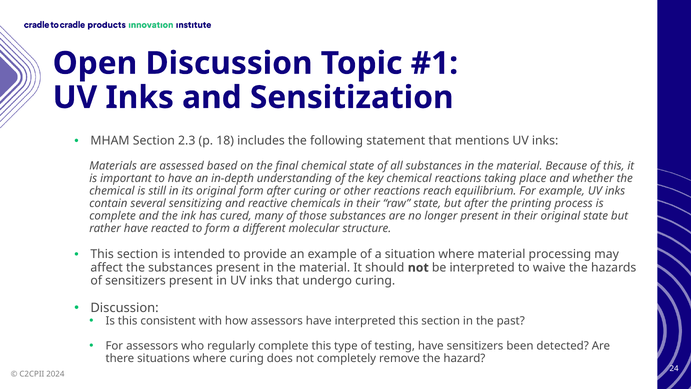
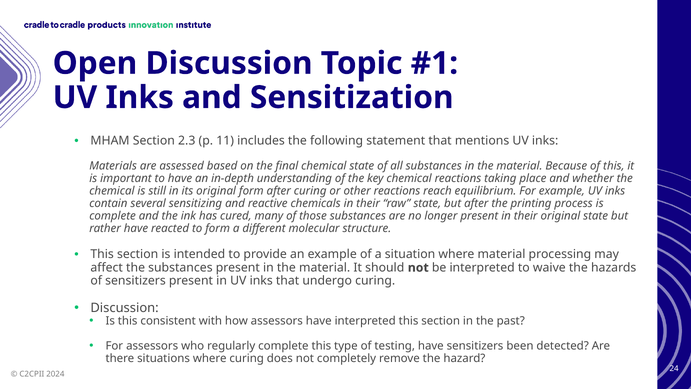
18: 18 -> 11 (225, 141)
